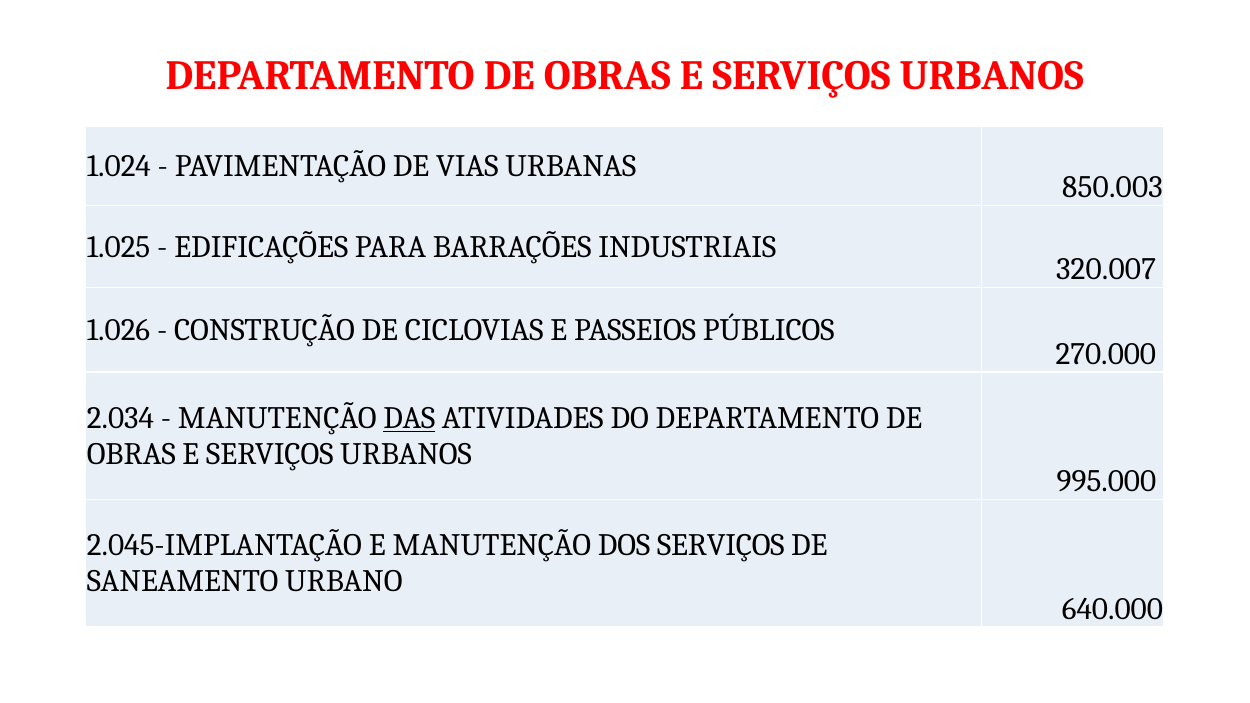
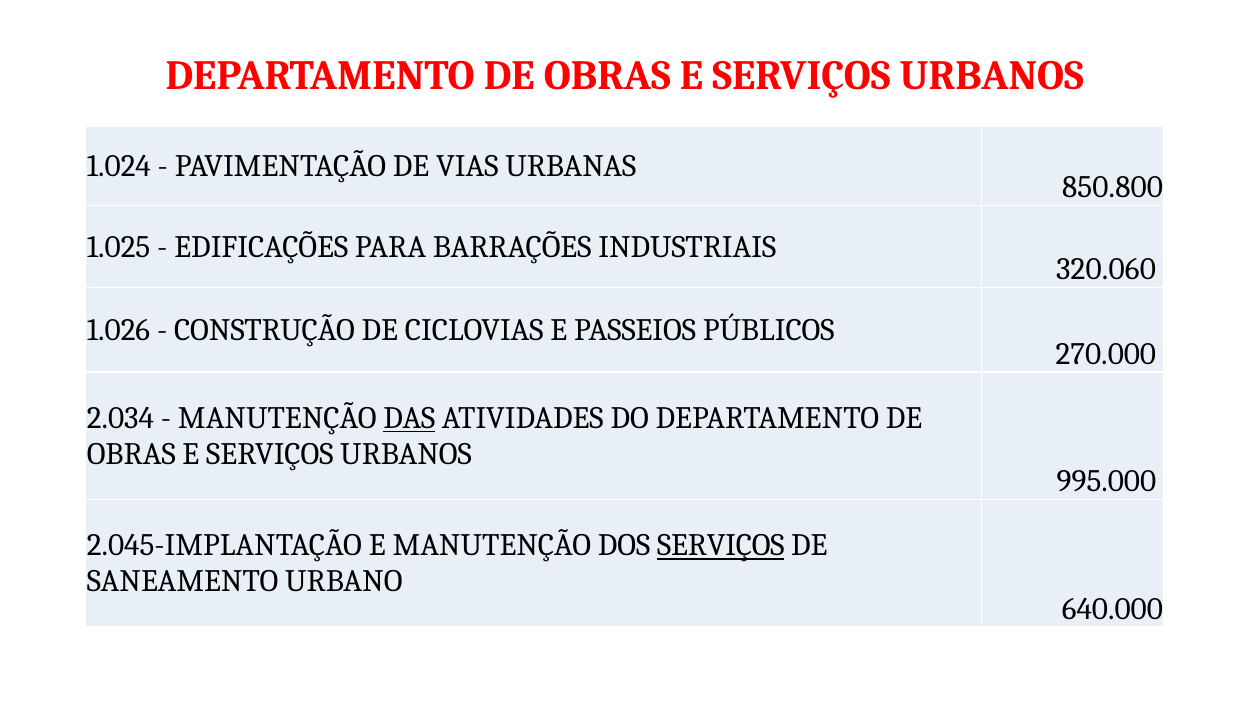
850.003: 850.003 -> 850.800 (1113, 188)
320.007: 320.007 -> 320.060 (1106, 270)
SERVIÇOS underline: none -> present (721, 546)
